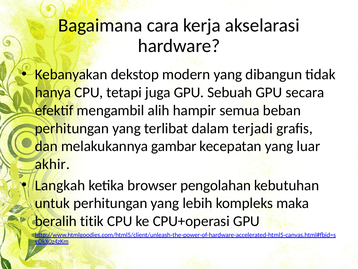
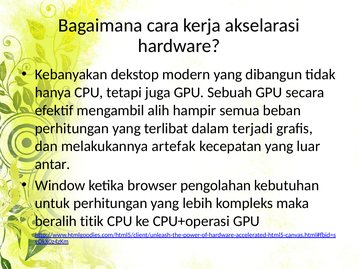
gambar: gambar -> artefak (174, 146)
akhir: akhir -> antar (53, 164)
Langkah: Langkah -> Window (60, 185)
